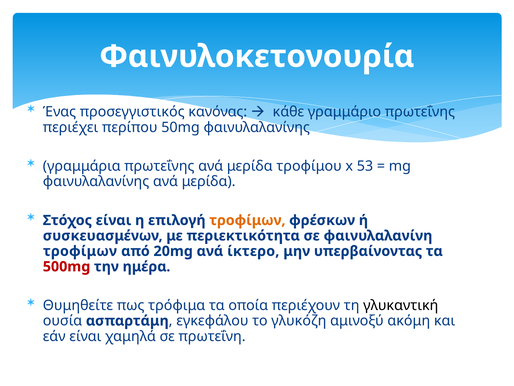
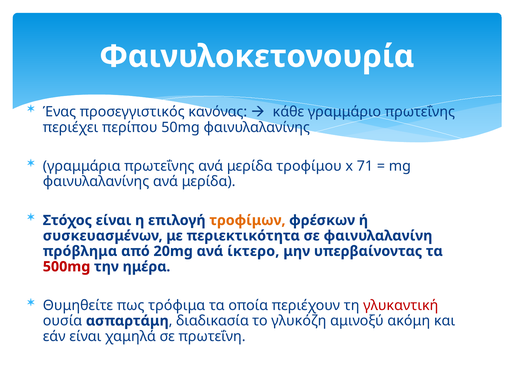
53: 53 -> 71 (365, 166)
τροφίμων: τροφίμων -> πρόβλημα (80, 251)
γλυκαντική colour: black -> red (401, 305)
εγκεφάλου: εγκεφάλου -> διαδικασία (212, 320)
